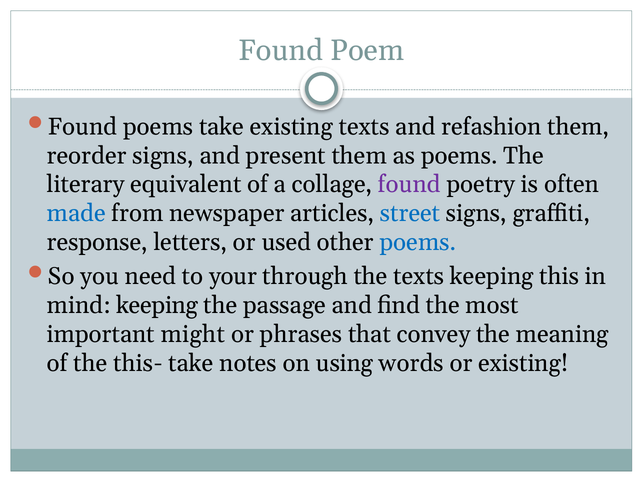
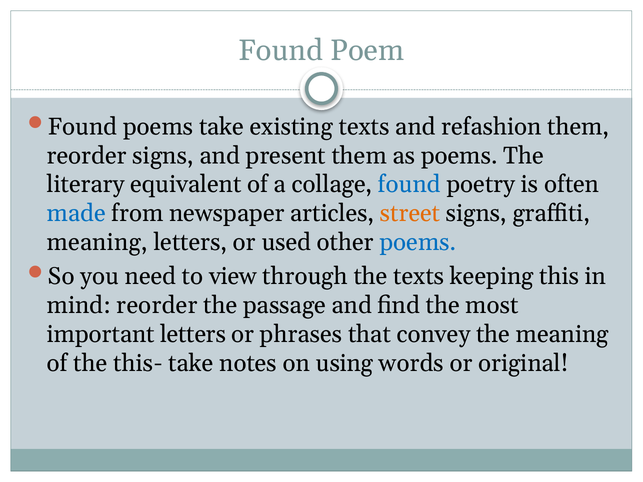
found colour: purple -> blue (409, 185)
street colour: blue -> orange (410, 214)
response: response -> meaning (97, 243)
your: your -> view (233, 276)
mind keeping: keeping -> reorder (157, 305)
important might: might -> letters (193, 334)
or existing: existing -> original (524, 363)
